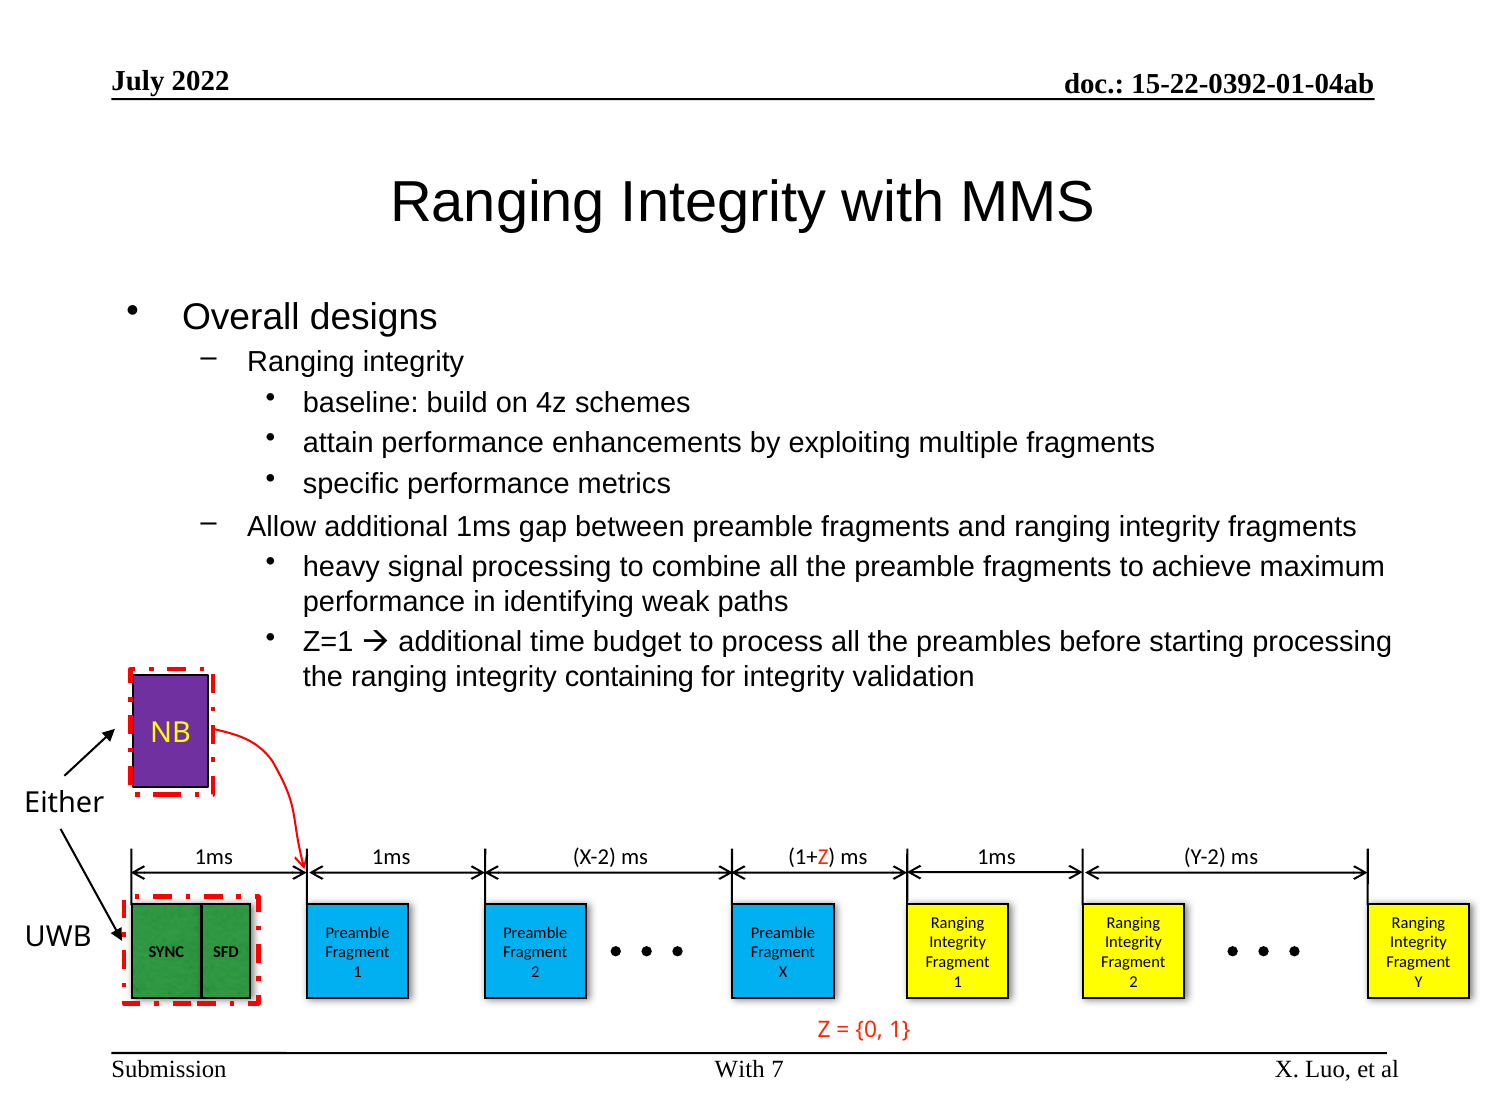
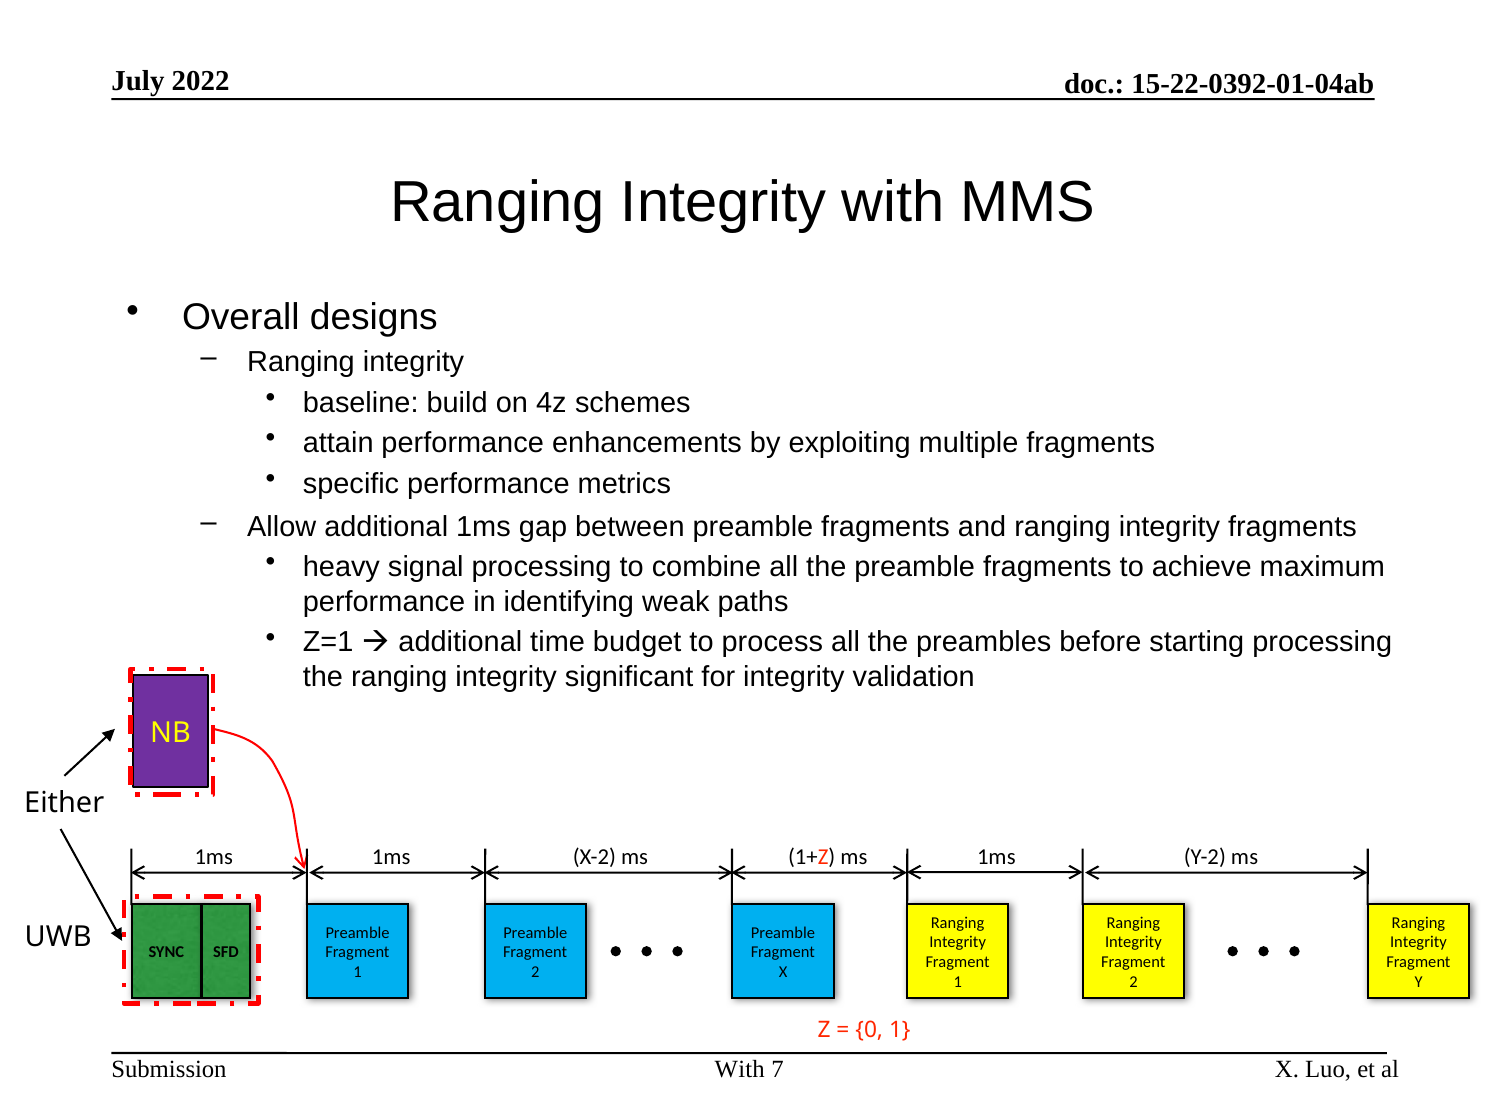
containing: containing -> significant (629, 677)
